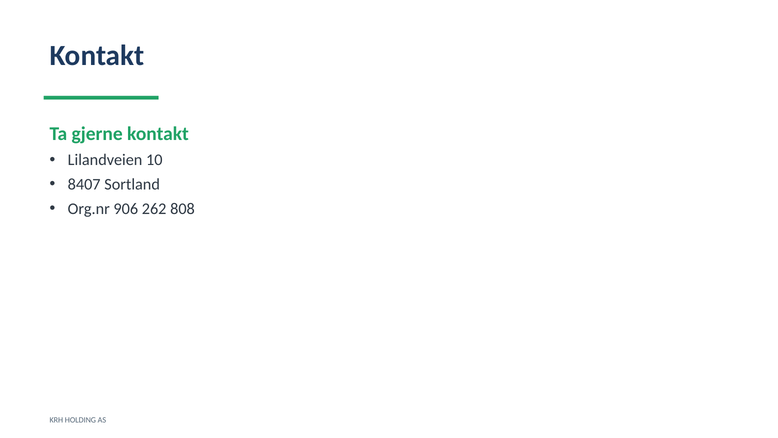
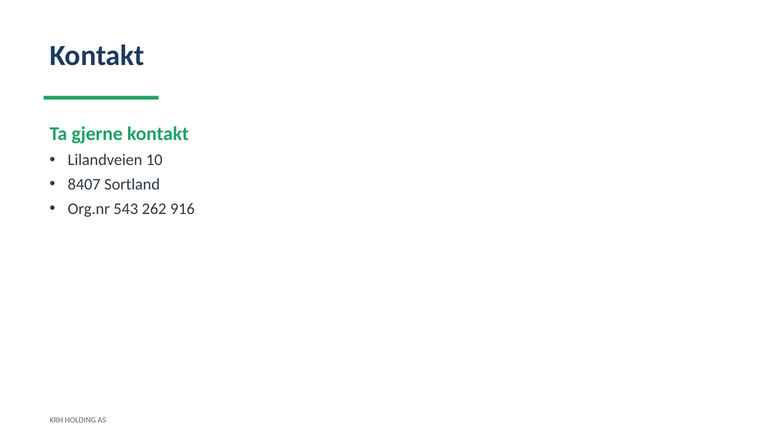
906: 906 -> 543 (126, 209)
808: 808 -> 916 (182, 209)
